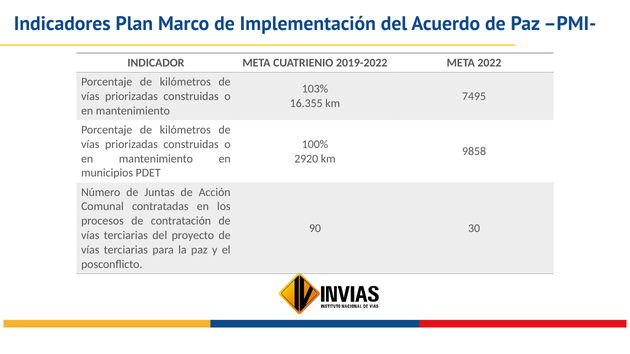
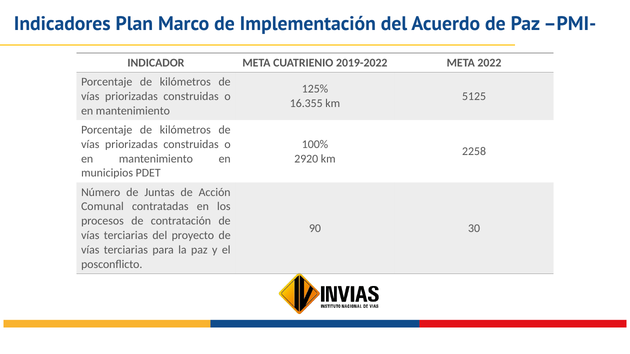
103%: 103% -> 125% (315, 89)
7495: 7495 -> 5125 (474, 96)
9858: 9858 -> 2258 (474, 152)
